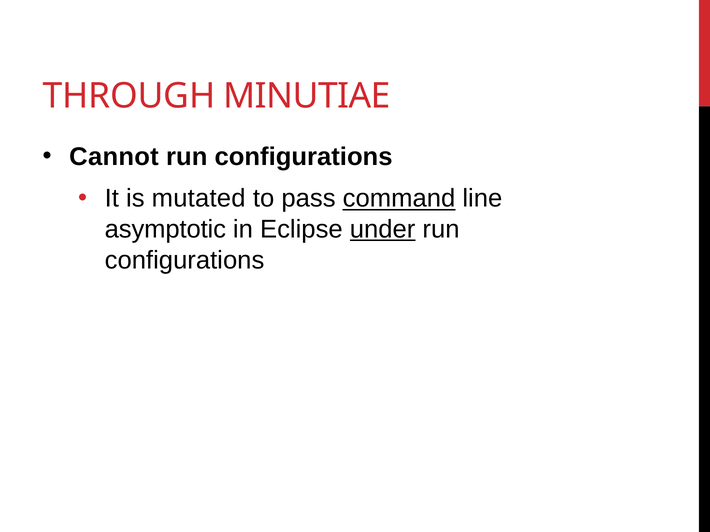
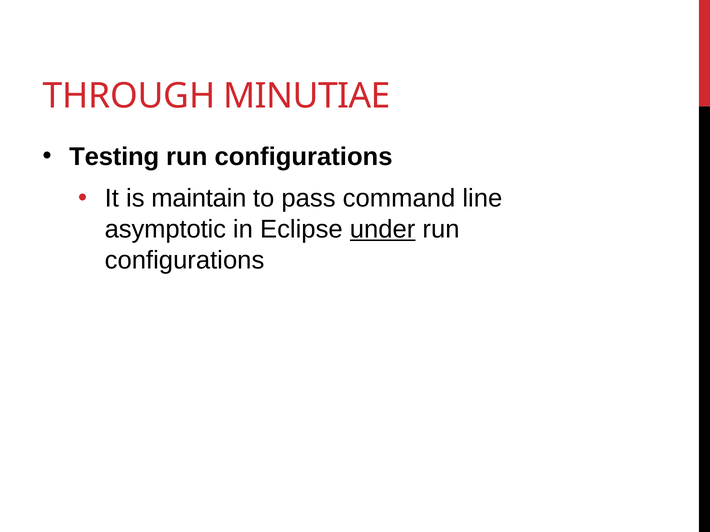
Cannot: Cannot -> Testing (114, 157)
mutated: mutated -> maintain (199, 199)
command underline: present -> none (399, 199)
